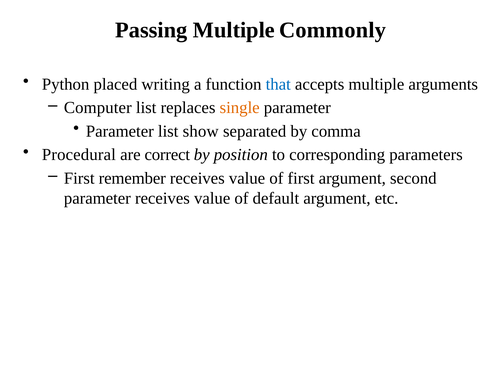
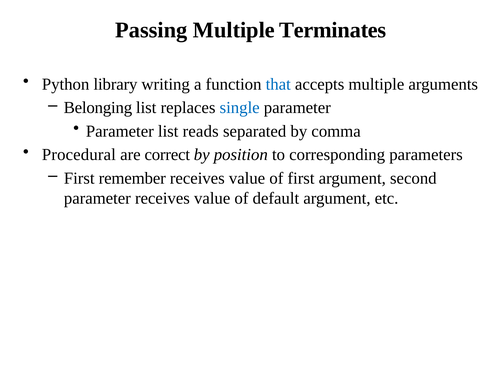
Commonly: Commonly -> Terminates (333, 30)
placed: placed -> library (115, 84)
Computer: Computer -> Belonging (98, 107)
single colour: orange -> blue (240, 107)
show: show -> reads (201, 131)
